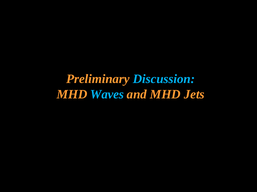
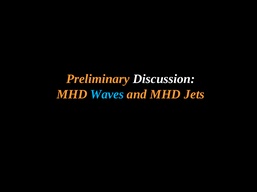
Discussion colour: light blue -> white (164, 79)
